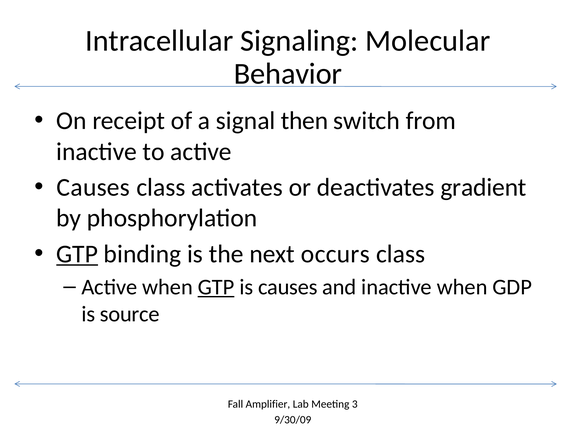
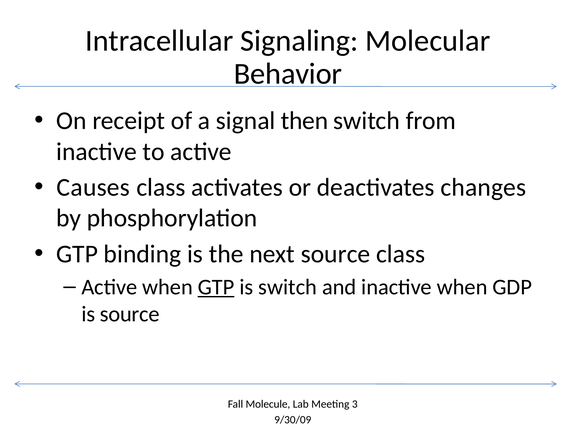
gradient: gradient -> changes (483, 187)
GTP underline: present -> none (77, 254)
next occurs: occurs -> source (335, 254)
is causes: causes -> switch (288, 287)
Amplifier: Amplifier -> Molecule (268, 404)
